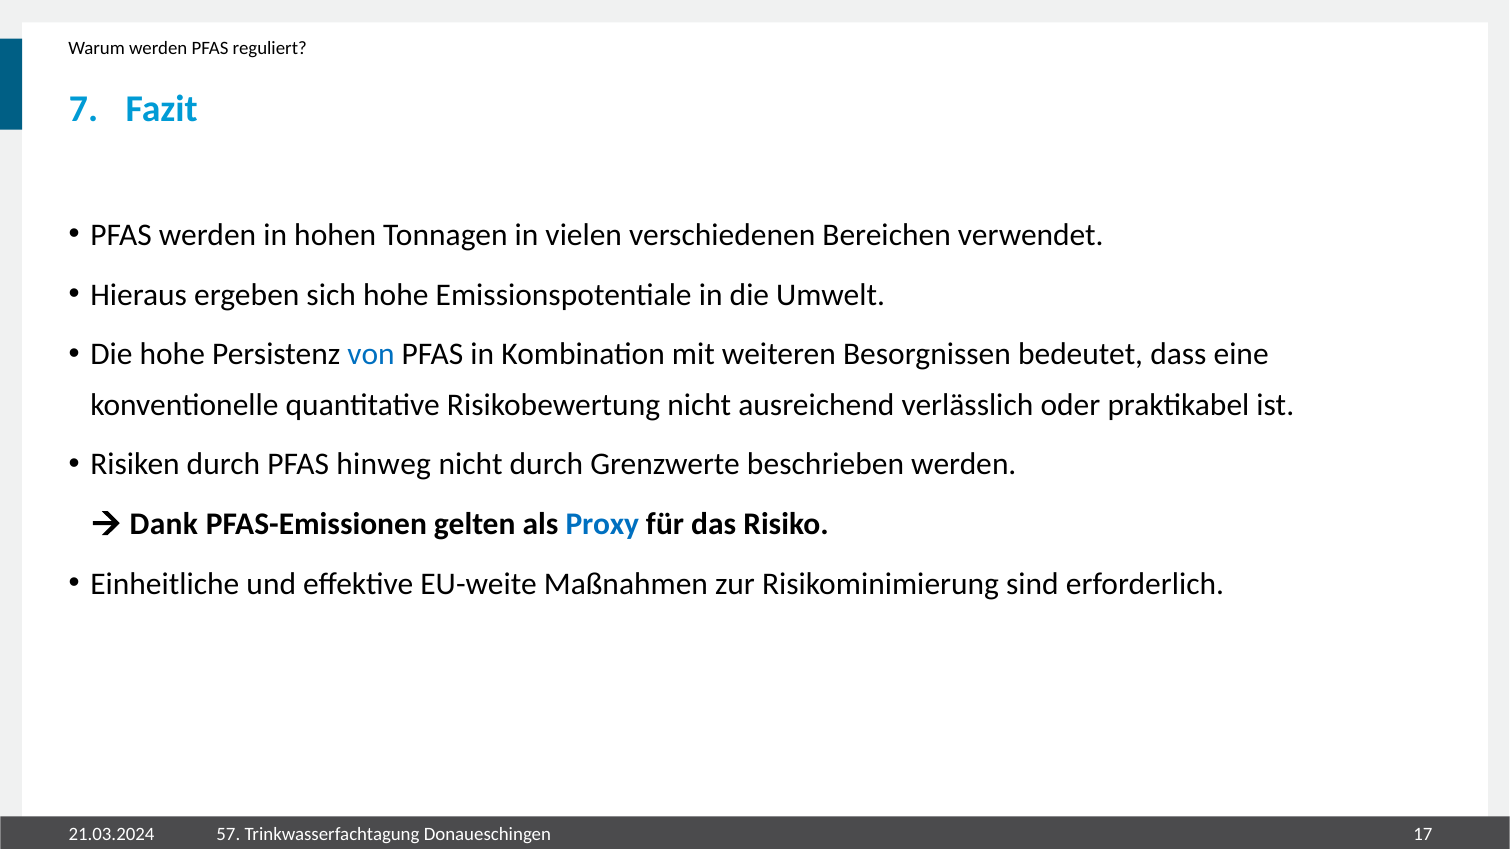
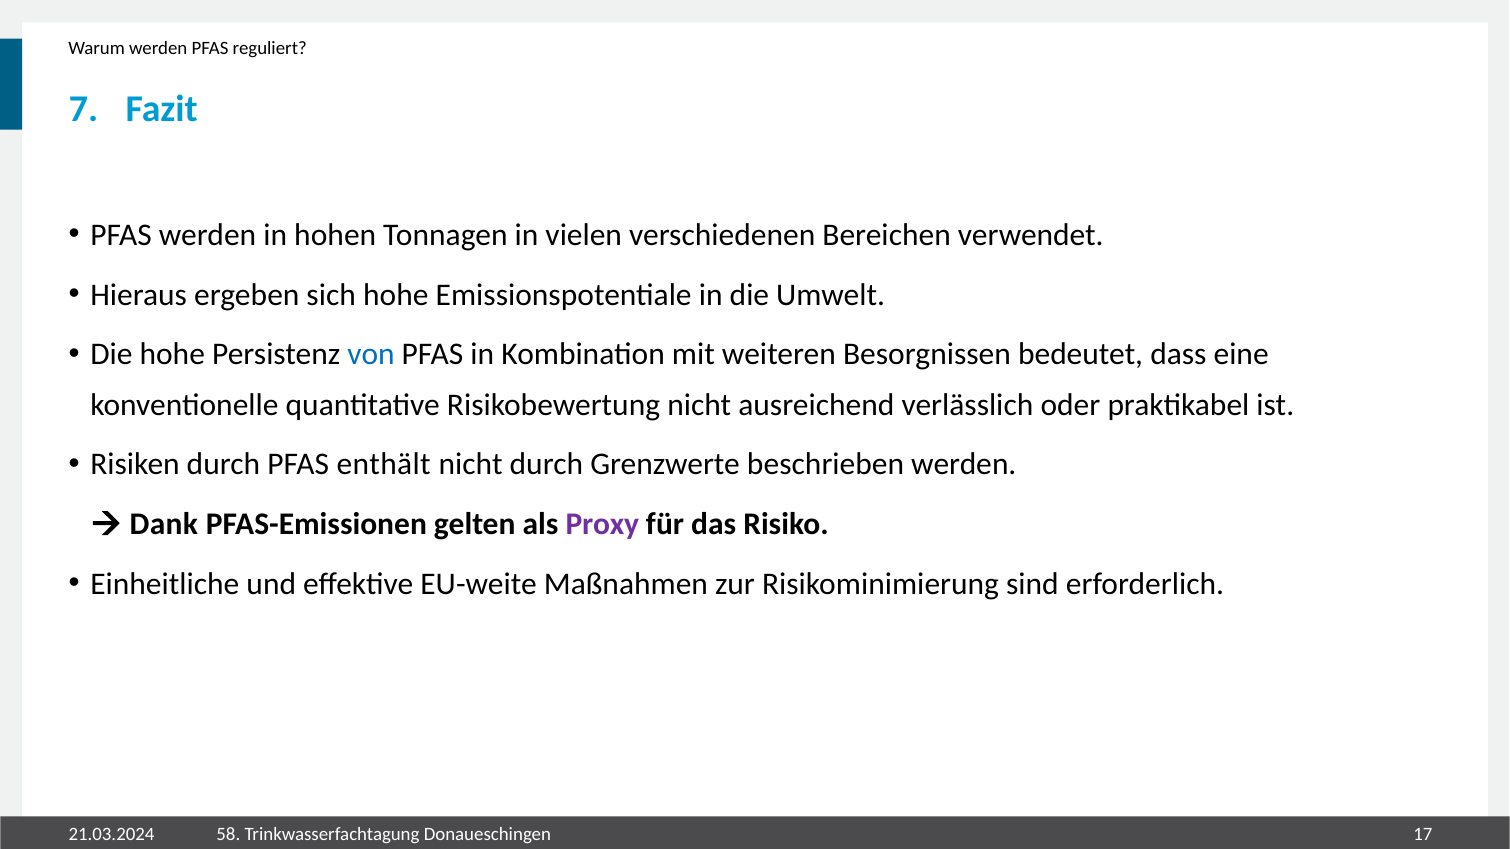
hinweg: hinweg -> enthält (384, 465)
Proxy colour: blue -> purple (602, 524)
57: 57 -> 58 (228, 834)
